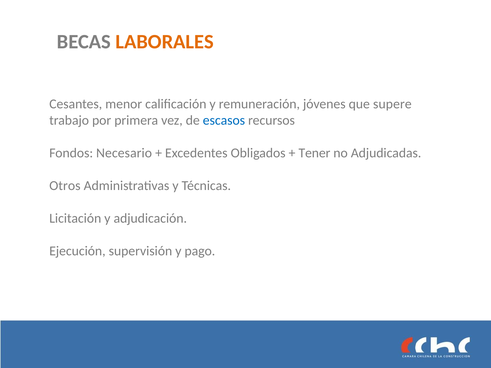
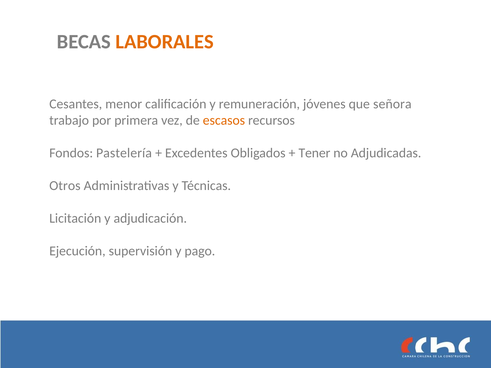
supere: supere -> señora (392, 104)
escasos colour: blue -> orange (224, 120)
Necesario: Necesario -> Pastelería (124, 153)
